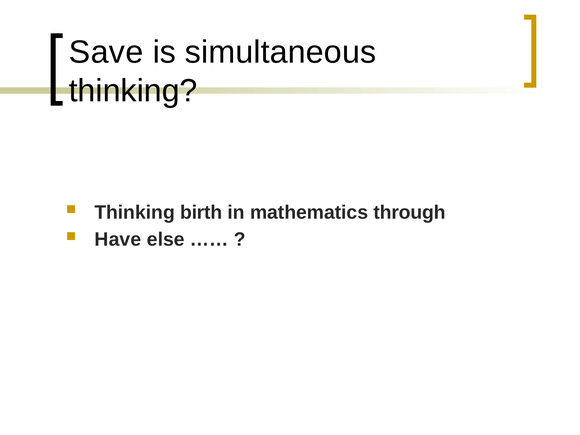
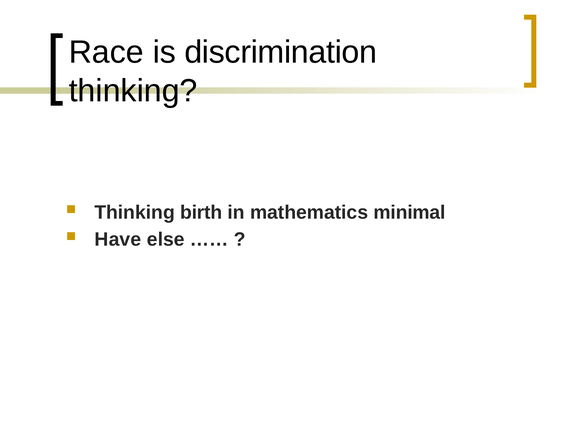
Save: Save -> Race (106, 52)
simultaneous: simultaneous -> discrimination (281, 52)
through: through -> minimal (410, 212)
